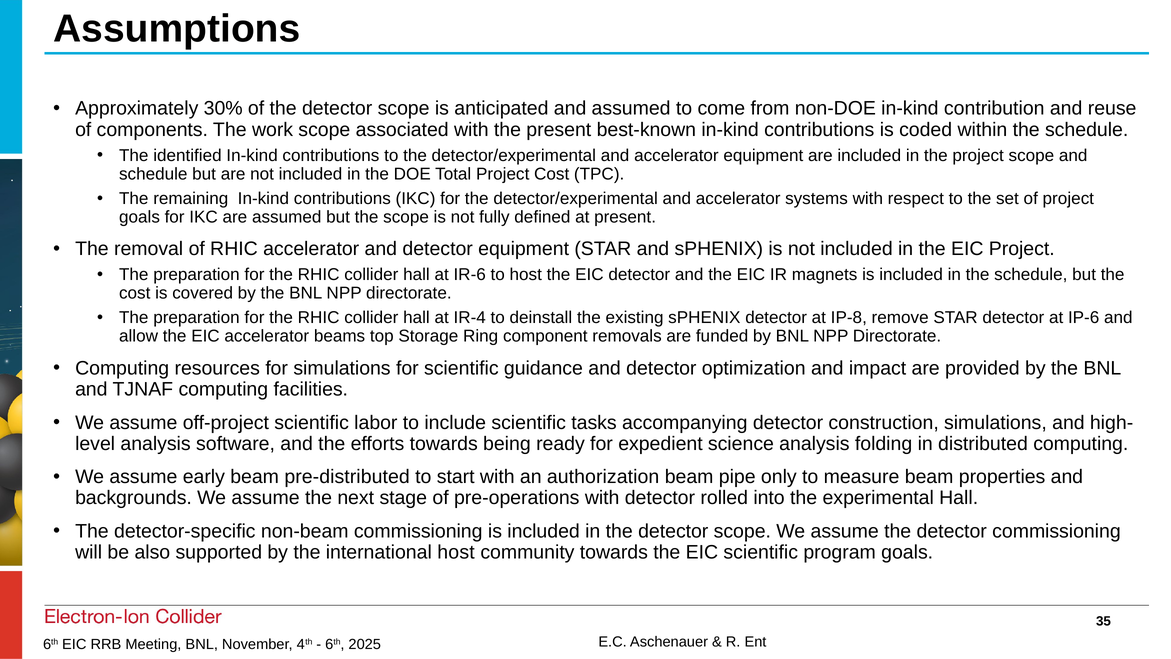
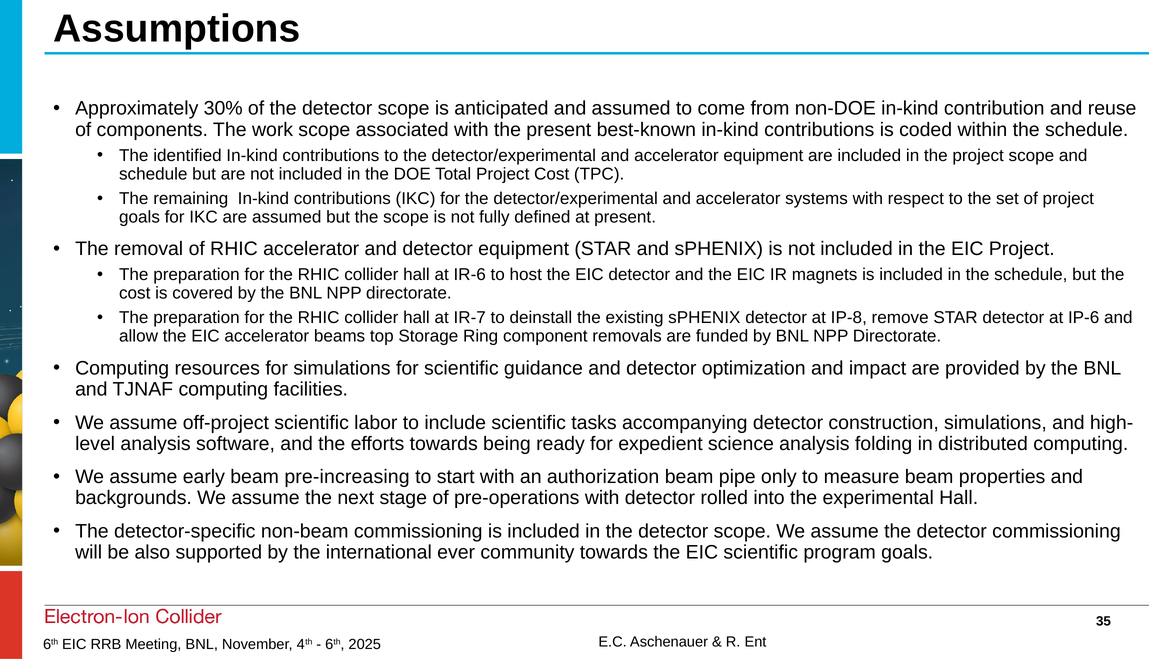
IR-4: IR-4 -> IR-7 (470, 318)
pre-distributed: pre-distributed -> pre-increasing (347, 477)
international host: host -> ever (456, 552)
